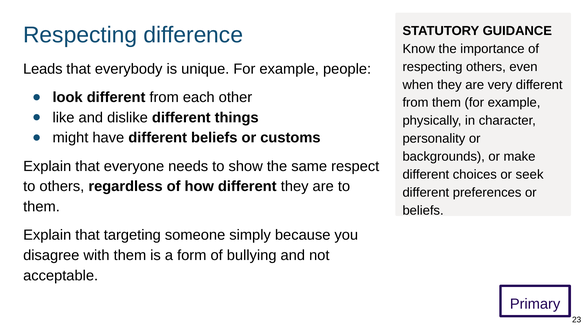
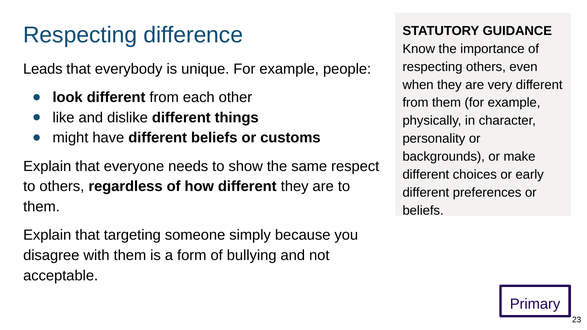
seek: seek -> early (530, 175)
